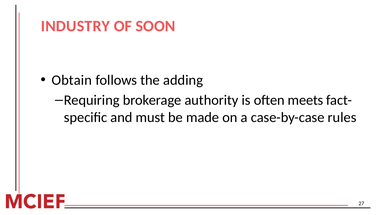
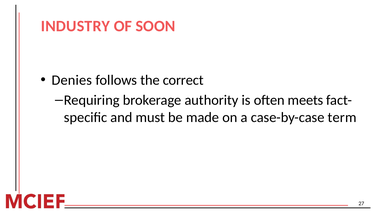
Obtain: Obtain -> Denies (72, 80)
adding: adding -> correct (183, 80)
rules: rules -> term (342, 118)
